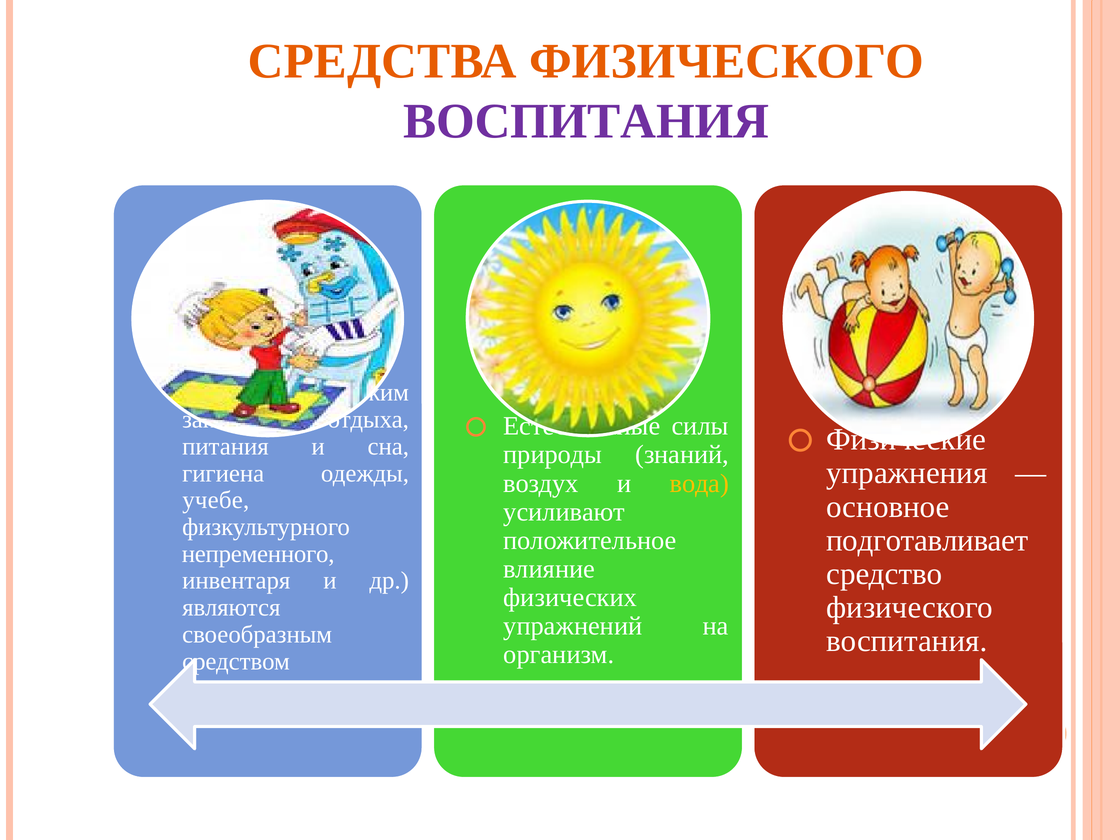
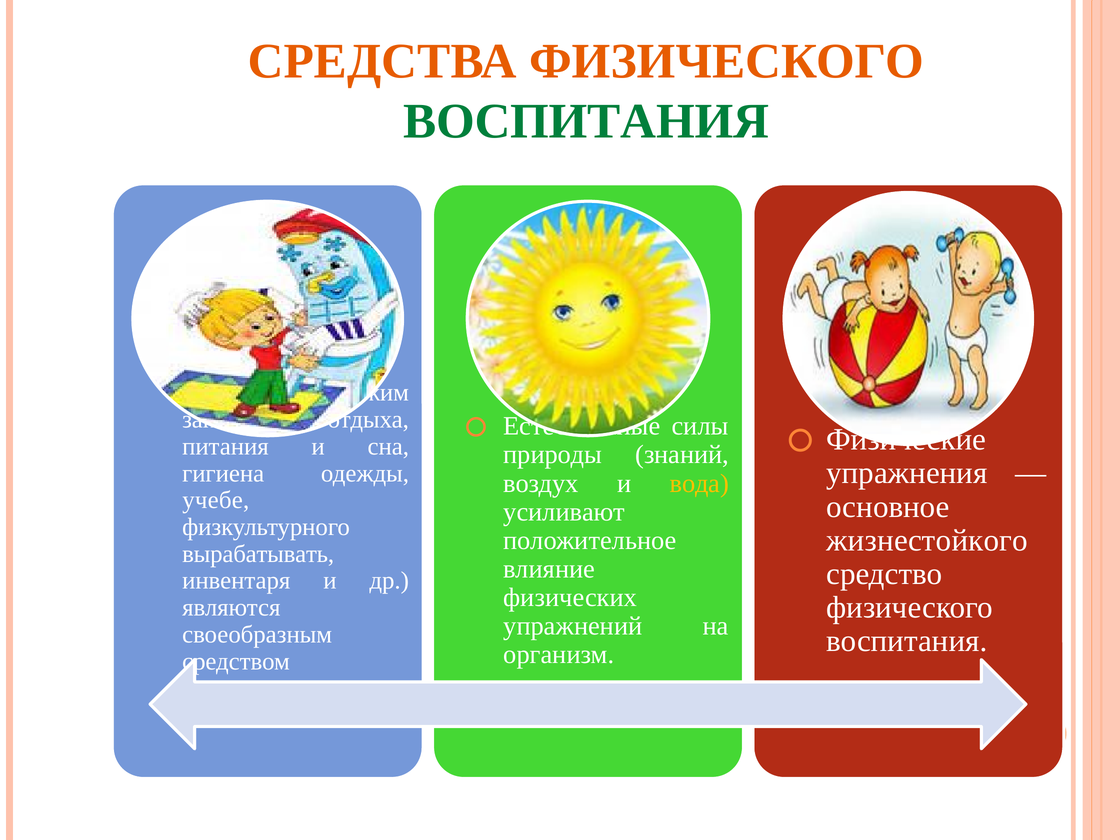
ВОСПИТАНИЯ colour: purple -> green (586, 121)
подготавливает: подготавливает -> жизнестойкого (927, 540)
непременного: непременного -> вырабатывать (258, 554)
